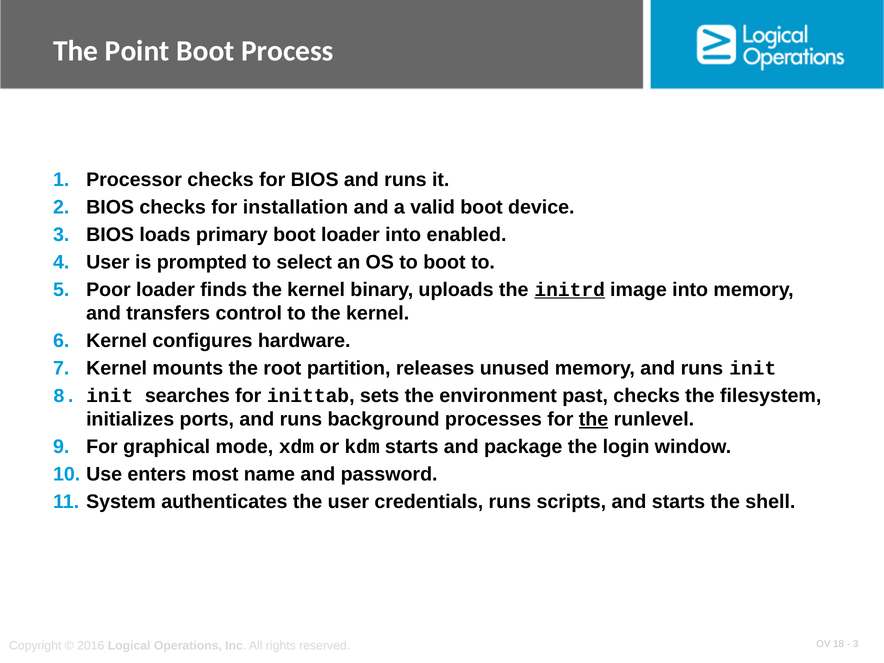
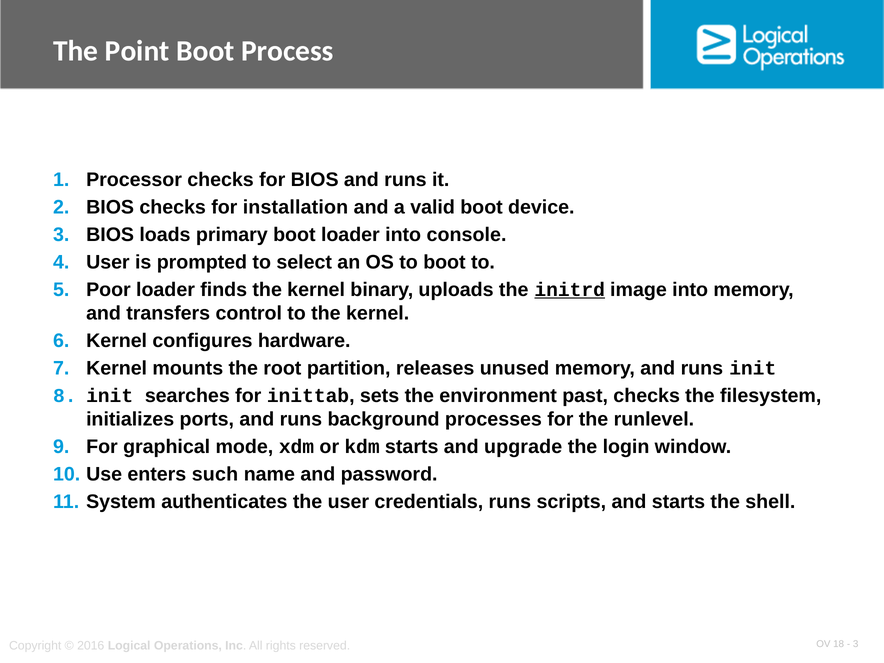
enabled: enabled -> console (467, 235)
the underline: present -> none (594, 419)
package: package -> upgrade (523, 447)
most: most -> such (215, 474)
